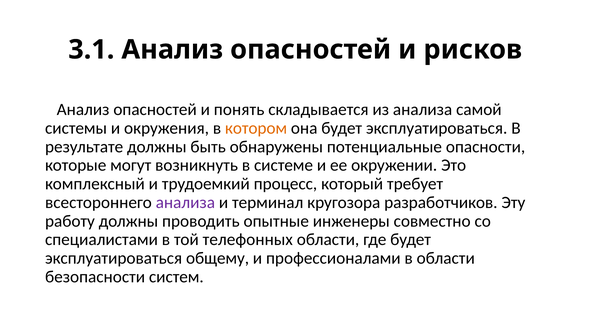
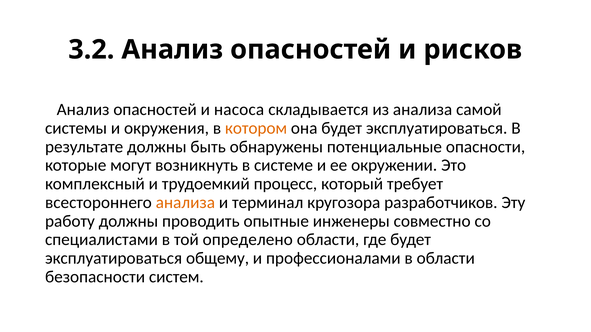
3.1: 3.1 -> 3.2 (91, 50)
понять: понять -> насоса (239, 110)
анализа colour: purple -> orange (185, 203)
телефонных: телефонных -> определено (248, 240)
